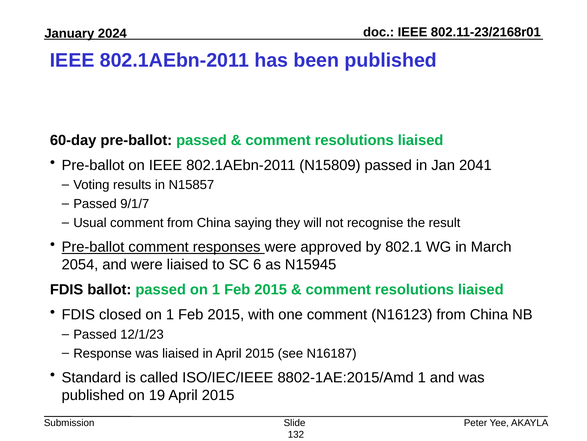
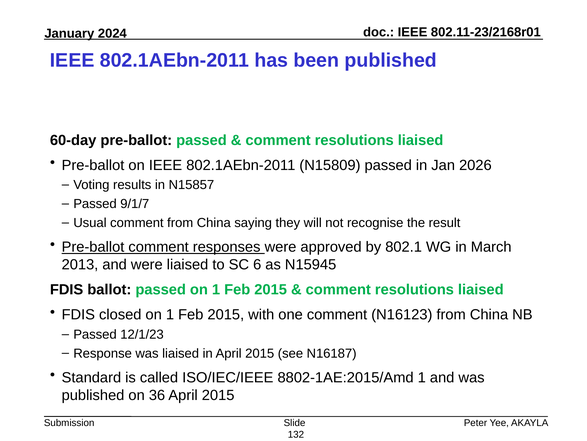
2041: 2041 -> 2026 (475, 165)
2054: 2054 -> 2013 (80, 264)
19: 19 -> 36 (157, 395)
